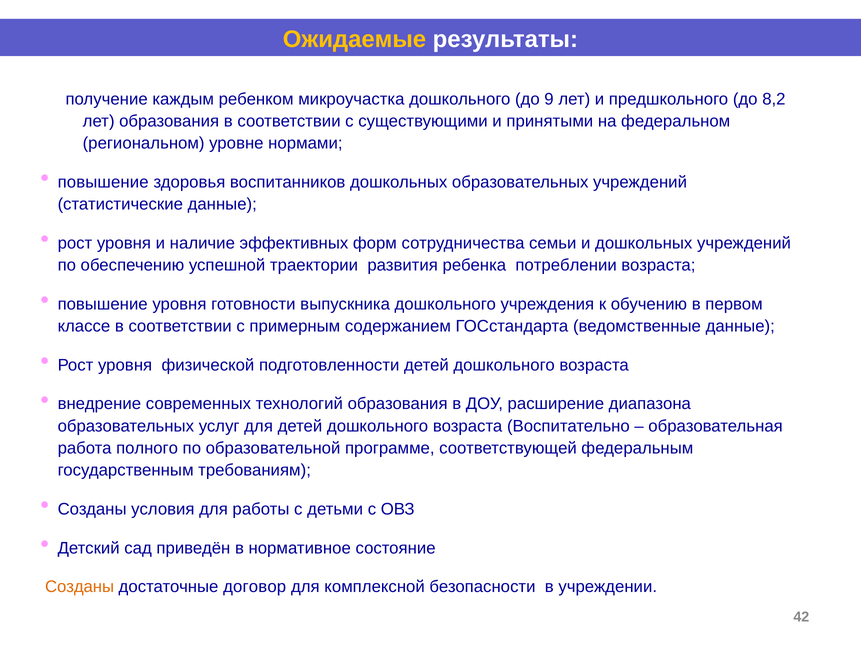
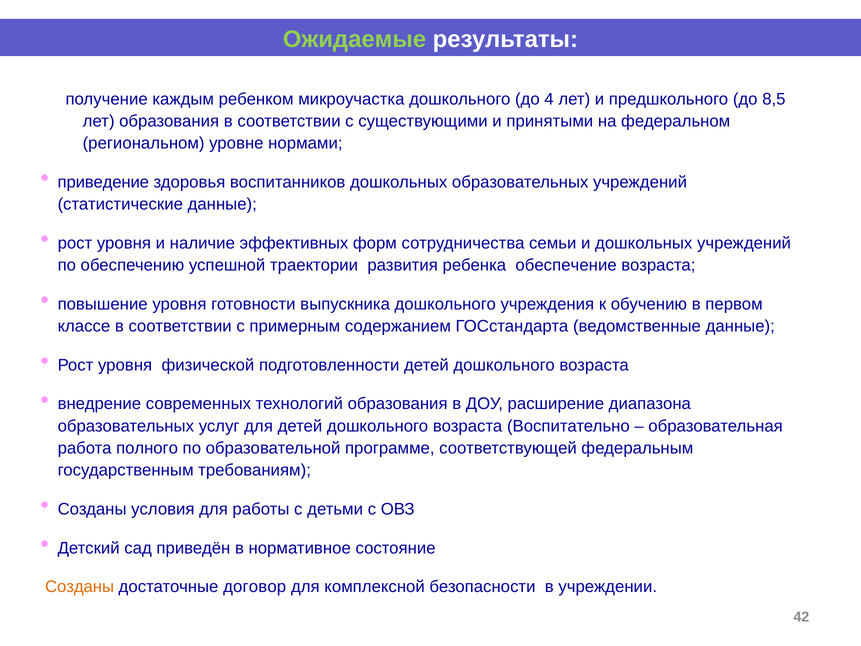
Ожидаемые colour: yellow -> light green (354, 39)
9: 9 -> 4 (549, 99)
8,2: 8,2 -> 8,5 (774, 99)
повышение: повышение -> приведение (103, 182)
потреблении: потреблении -> обеспечение (566, 265)
